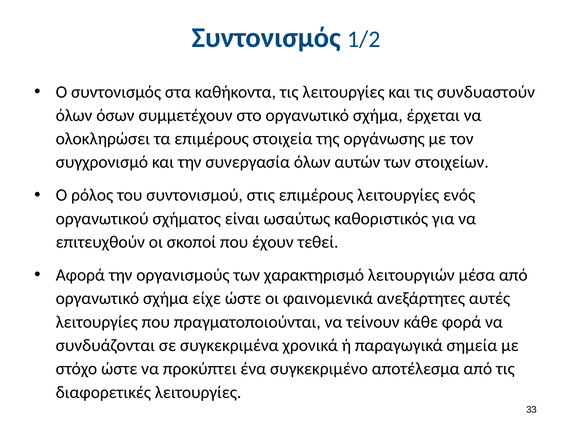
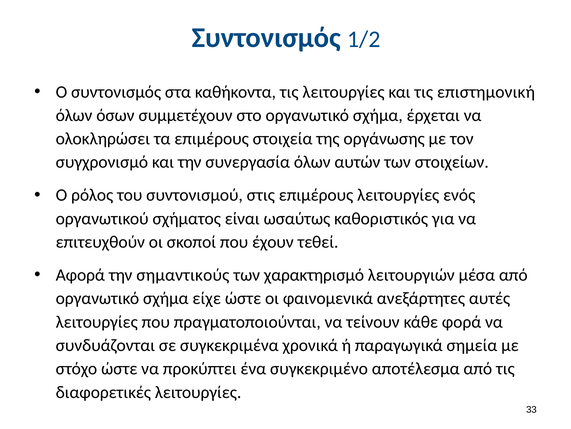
συνδυαστούν: συνδυαστούν -> επιστημονική (486, 92)
οργανισμούς: οργανισμούς -> σημαντικούς (183, 275)
